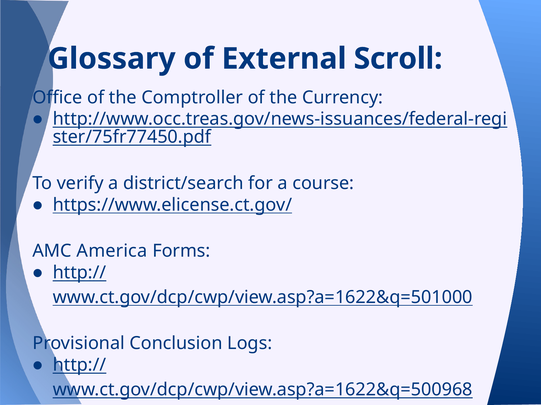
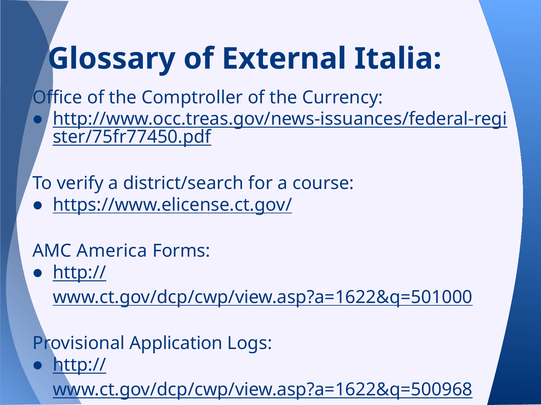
Scroll: Scroll -> Italia (398, 59)
Conclusion: Conclusion -> Application (176, 344)
